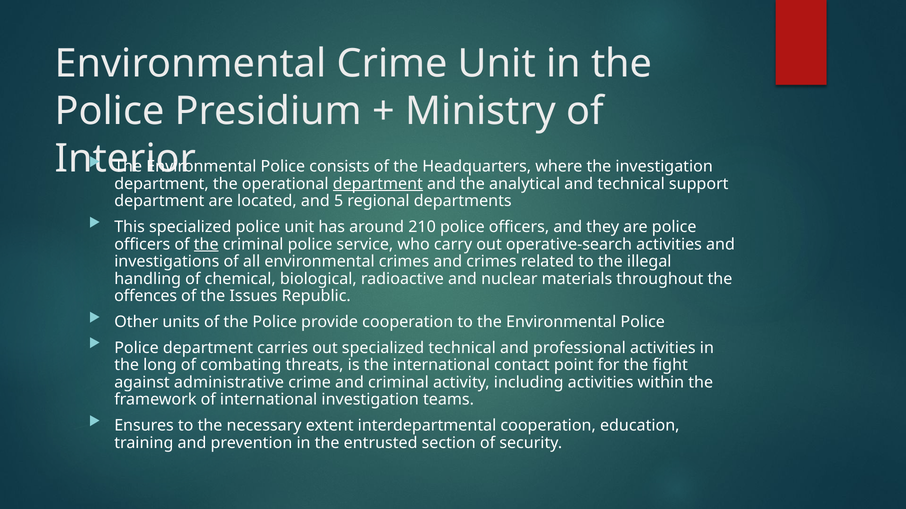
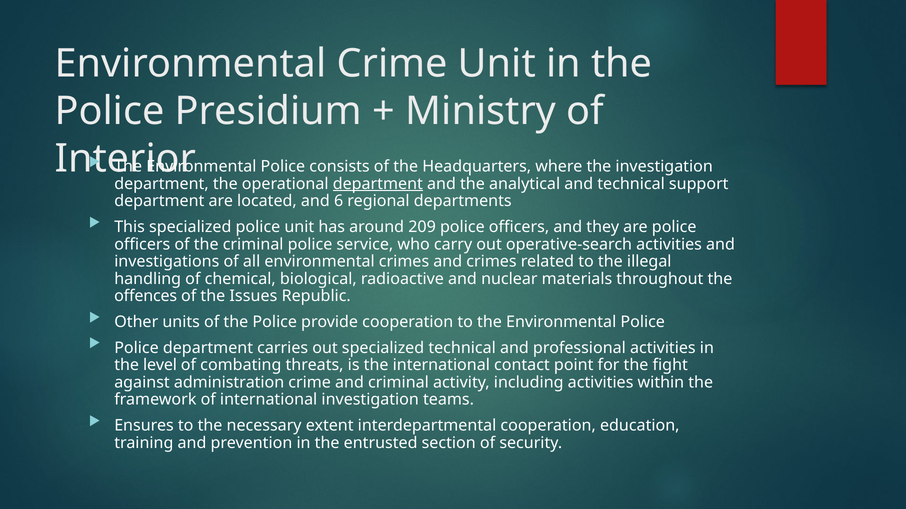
5: 5 -> 6 (339, 201)
210: 210 -> 209 (422, 227)
the underline: present -> none (206, 245)
long: long -> level (160, 366)
administrative: administrative -> administration (229, 383)
